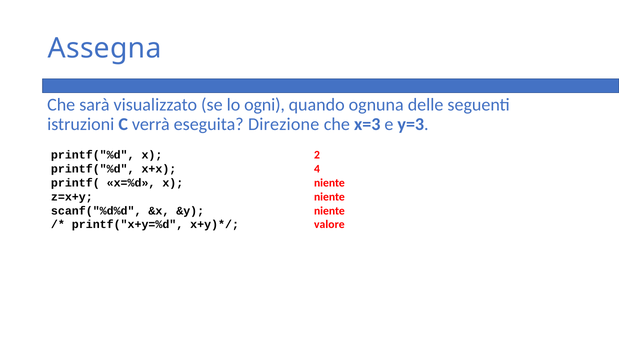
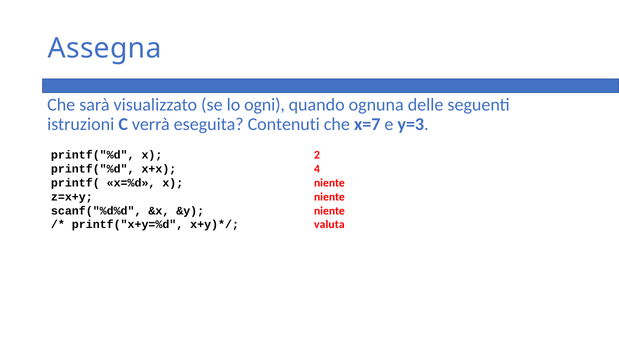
Direzione: Direzione -> Contenuti (284, 124)
x=3: x=3 -> x=7 (367, 124)
valore: valore -> valuta (329, 225)
